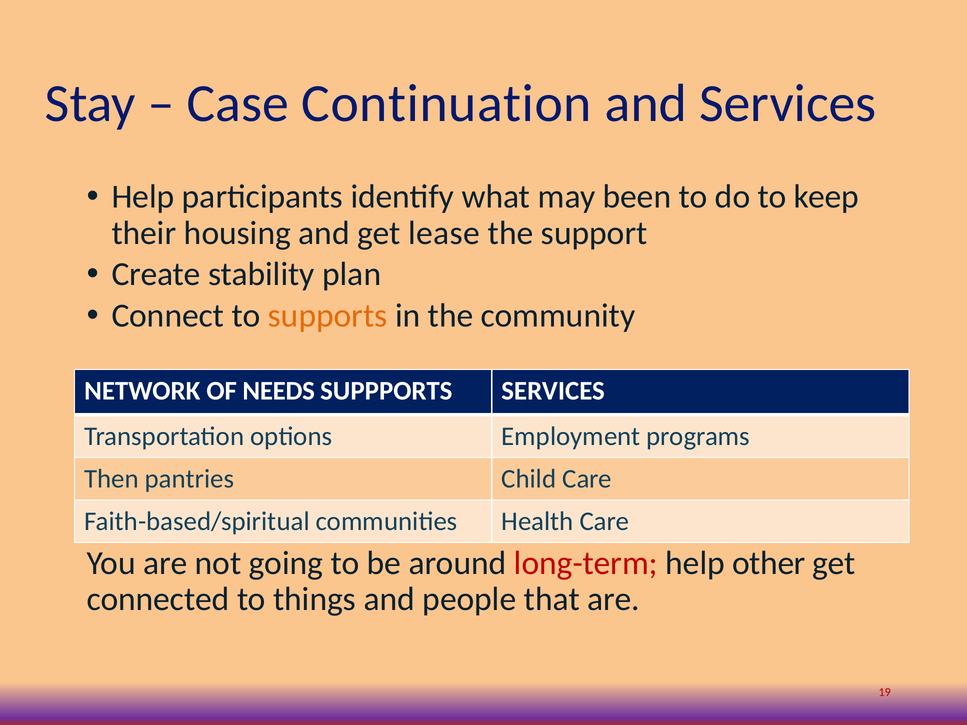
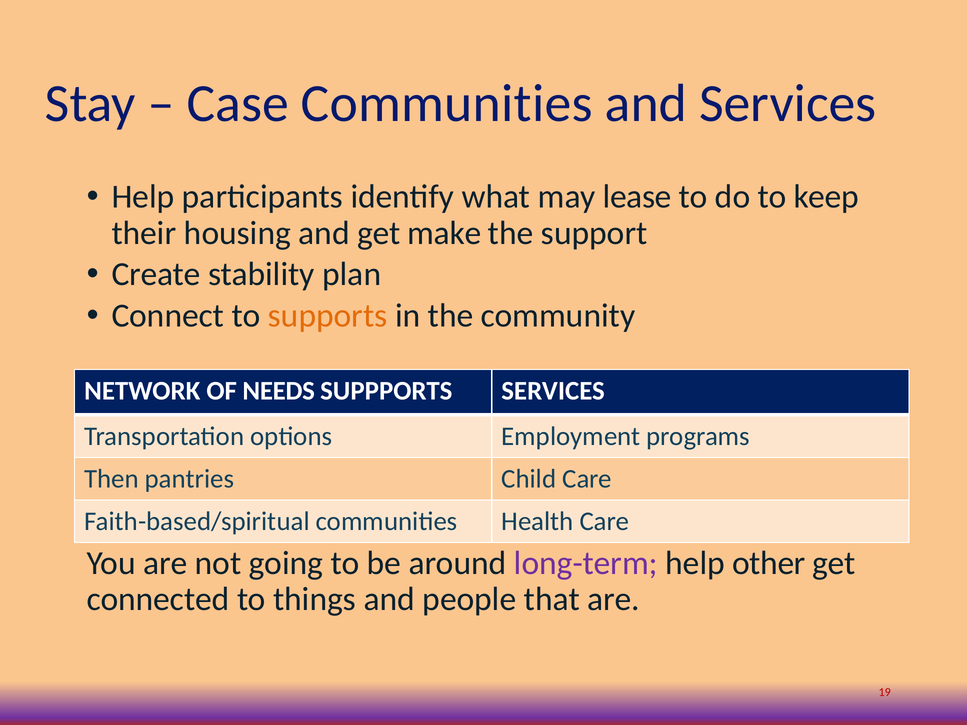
Case Continuation: Continuation -> Communities (447, 104)
been: been -> lease (637, 197)
lease: lease -> make (444, 233)
long-term colour: red -> purple (586, 563)
